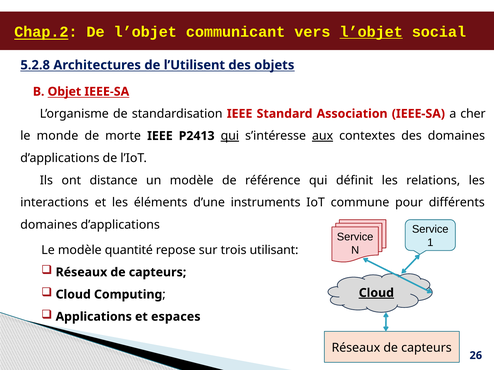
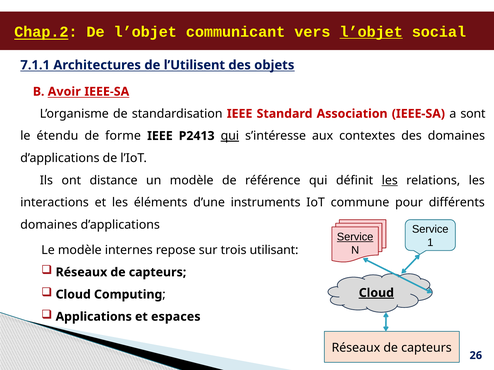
5.2.8: 5.2.8 -> 7.1.1 (35, 65)
Objet: Objet -> Avoir (64, 92)
cher: cher -> sont (473, 114)
monde: monde -> étendu (57, 136)
morte: morte -> forme (123, 136)
aux underline: present -> none (323, 136)
les underline: none -> present (390, 181)
Service underline: none -> present (355, 237)
quantité: quantité -> internes (129, 250)
